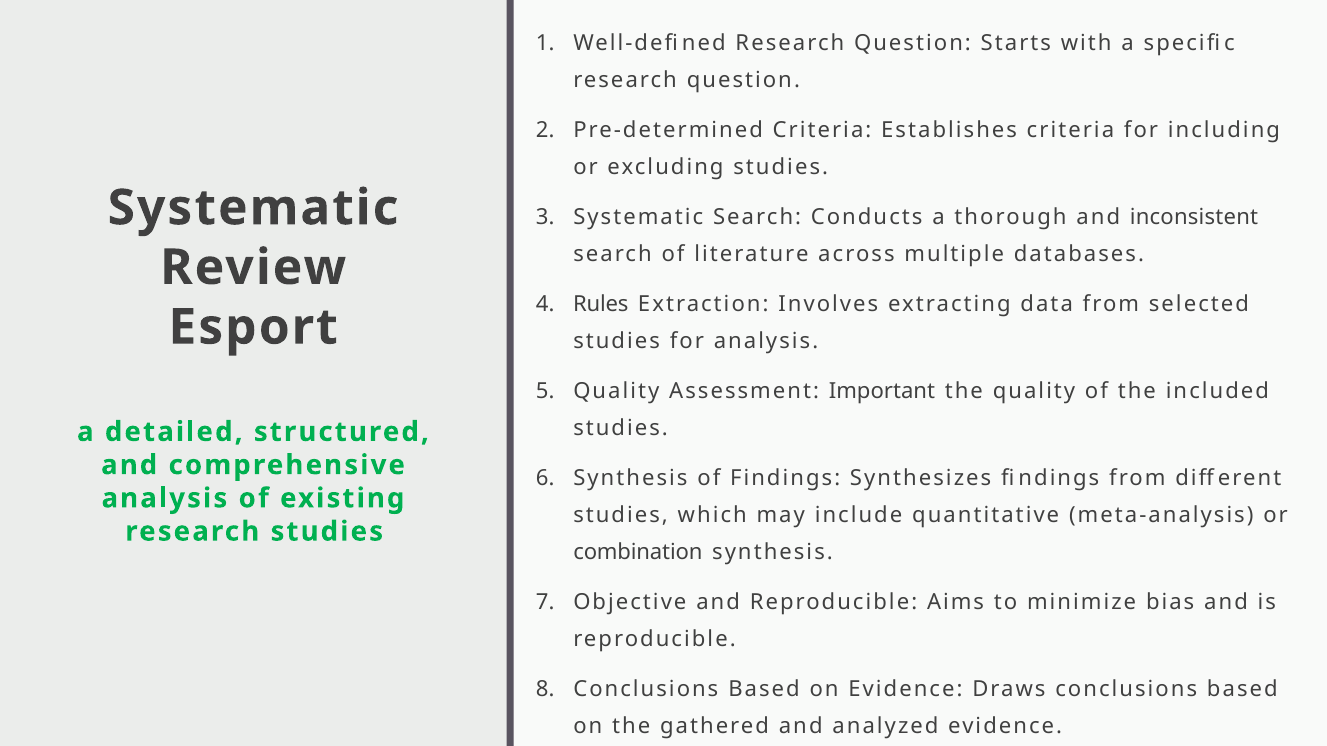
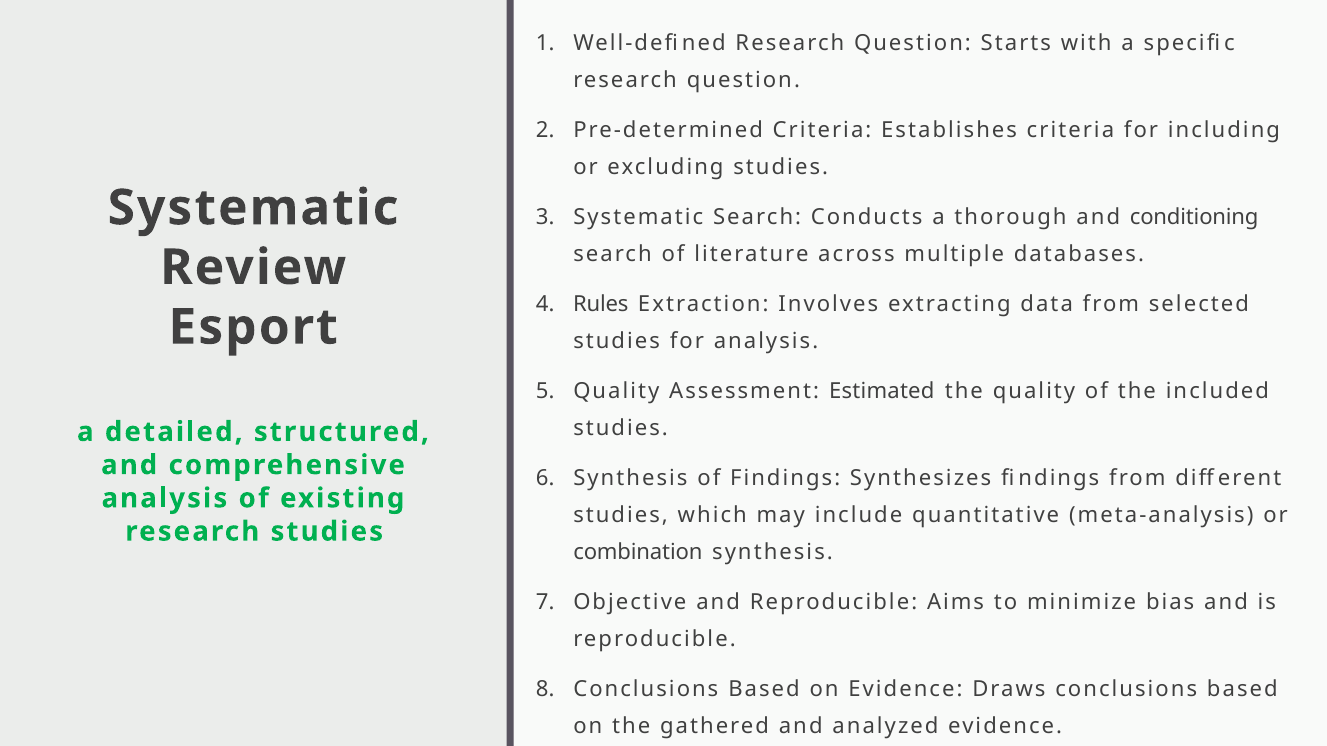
inconsistent: inconsistent -> conditioning (1194, 217)
Important: Important -> Estimated (882, 392)
